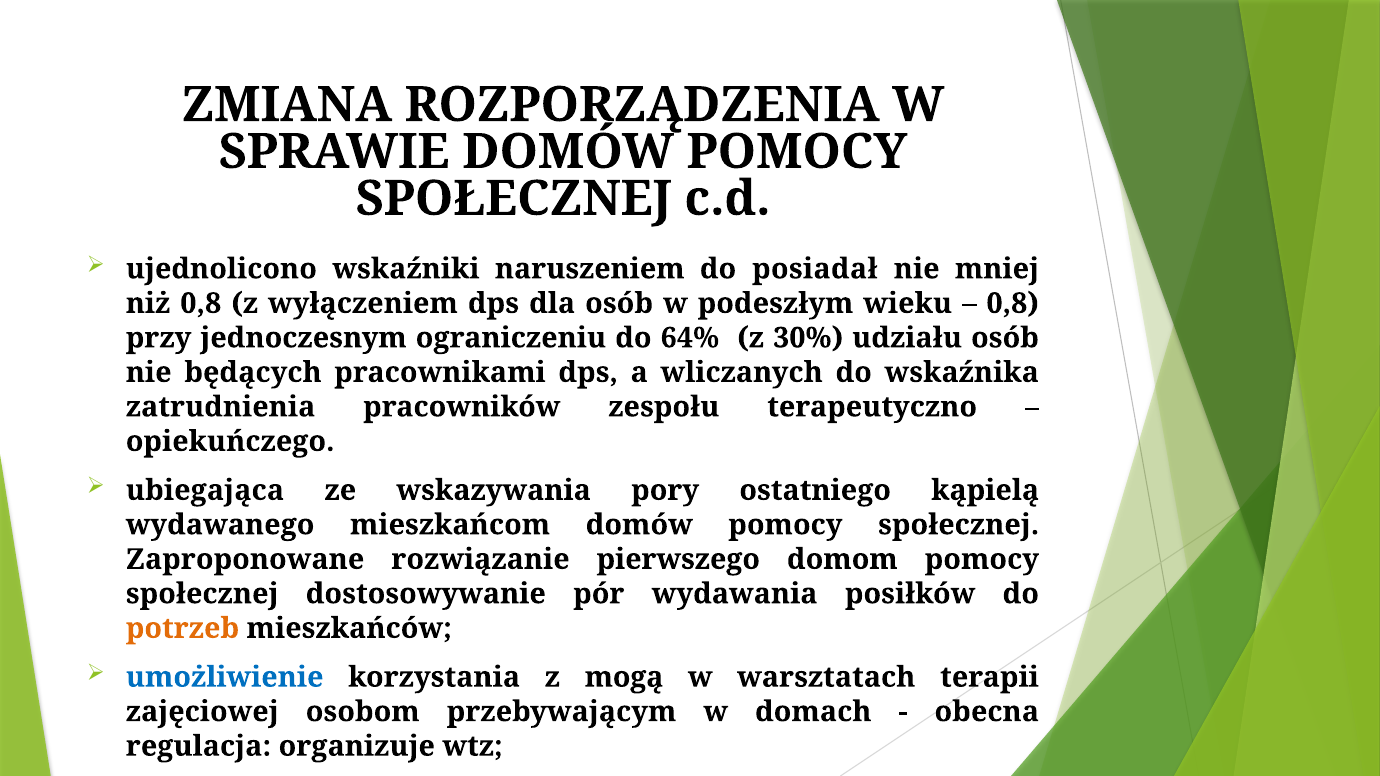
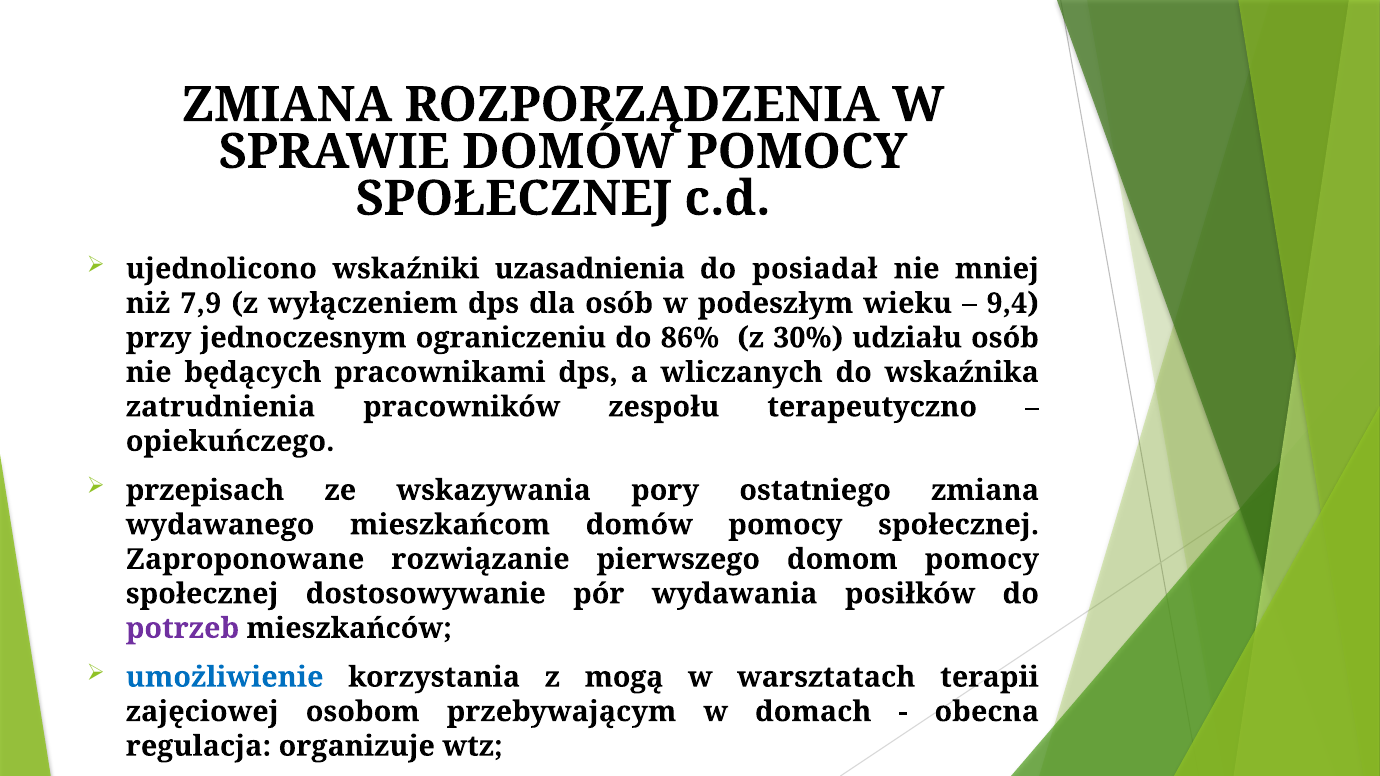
naruszeniem: naruszeniem -> uzasadnienia (590, 269)
niż 0,8: 0,8 -> 7,9 (201, 304)
0,8: 0,8 -> 9,4 (1013, 304)
64%: 64% -> 86% (690, 338)
ubiegająca: ubiegająca -> przepisach (205, 490)
ostatniego kąpielą: kąpielą -> zmiana (985, 490)
potrzeb colour: orange -> purple (182, 629)
